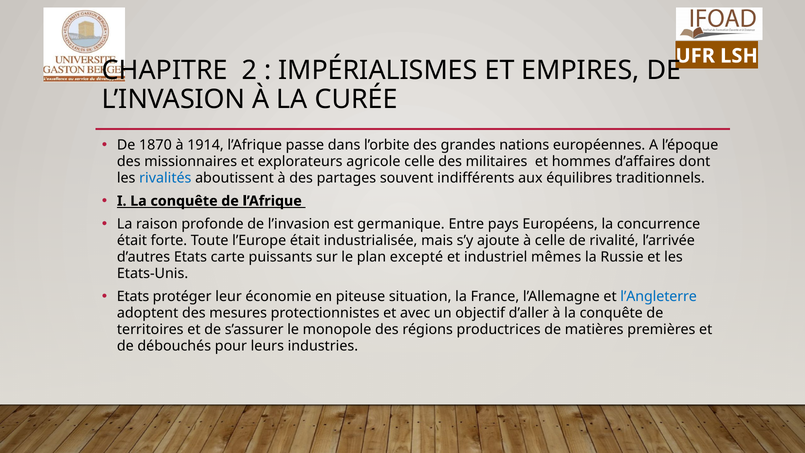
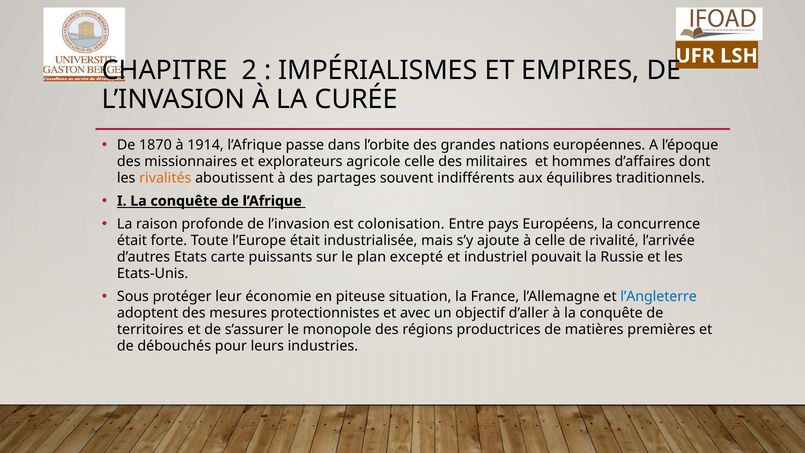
rivalités colour: blue -> orange (165, 178)
germanique: germanique -> colonisation (401, 224)
mêmes: mêmes -> pouvait (556, 257)
Etats: Etats -> Sous (133, 296)
